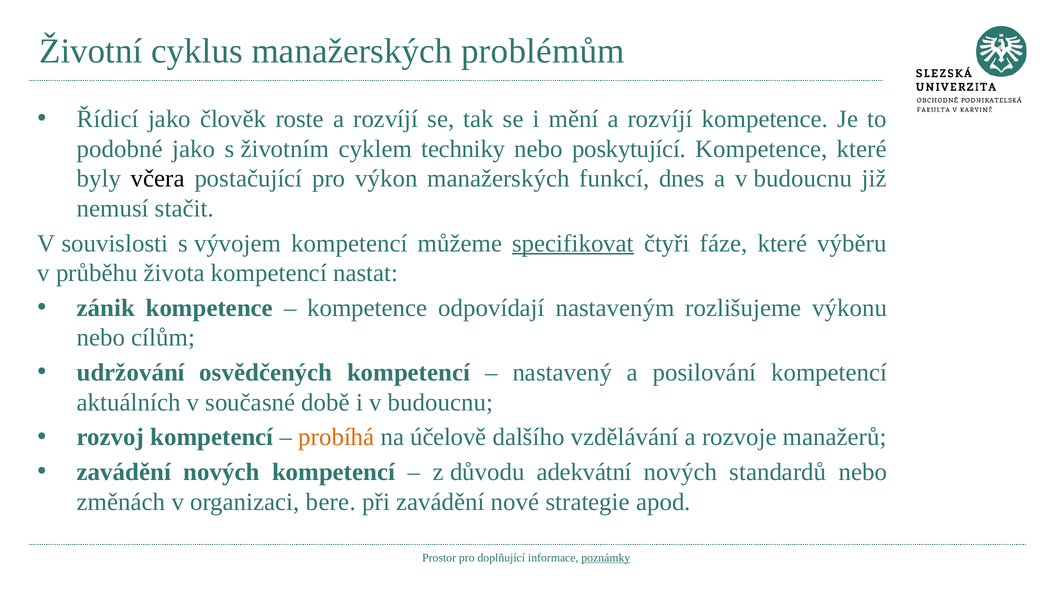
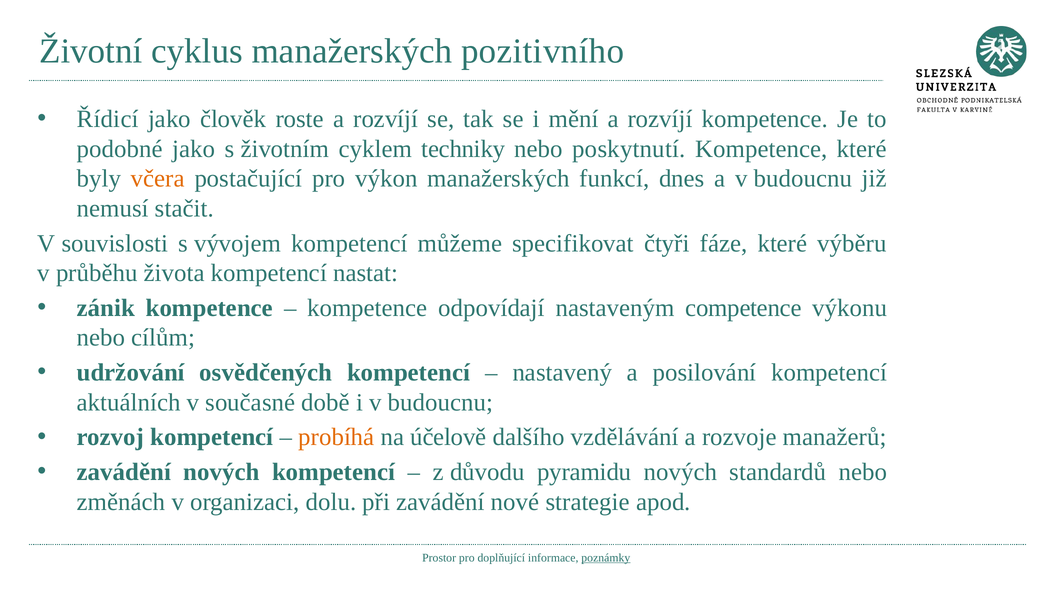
problémům: problémům -> pozitivního (543, 51)
poskytující: poskytující -> poskytnutí (629, 149)
včera colour: black -> orange (158, 179)
specifikovat underline: present -> none (573, 243)
rozlišujeme: rozlišujeme -> competence (744, 308)
adekvátní: adekvátní -> pyramidu (584, 472)
bere: bere -> dolu (331, 502)
